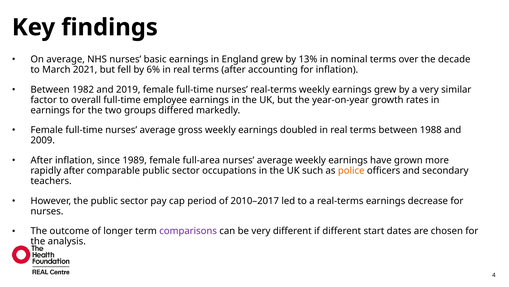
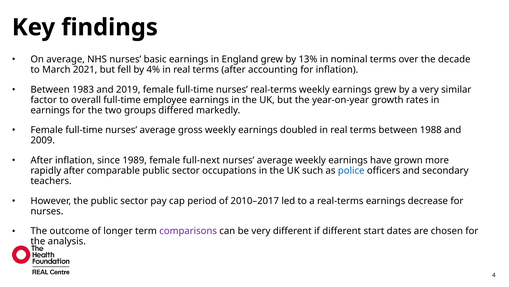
6%: 6% -> 4% (153, 69)
1982: 1982 -> 1983 (83, 89)
full-area: full-area -> full-next (201, 160)
police colour: orange -> blue (351, 170)
